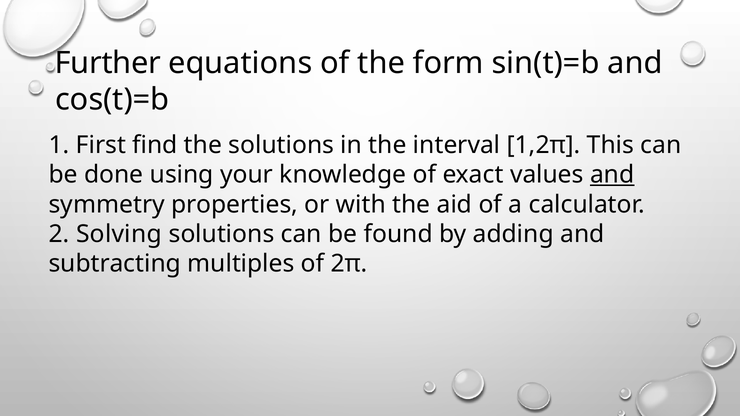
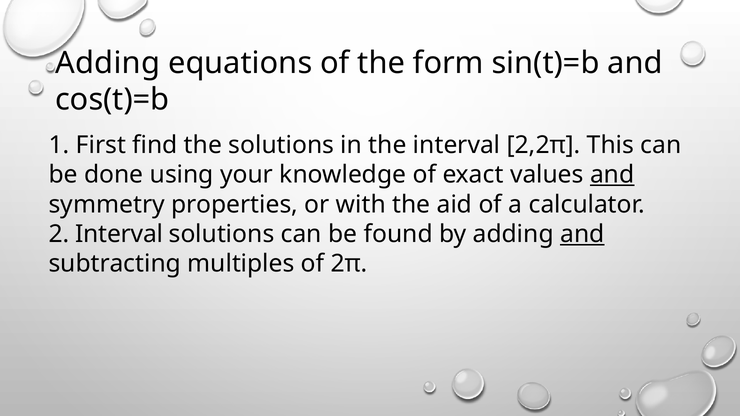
Further: Further -> Adding (108, 63)
1,2π: 1,2π -> 2,2π (544, 145)
2 Solving: Solving -> Interval (119, 234)
and underline: none -> present (582, 234)
